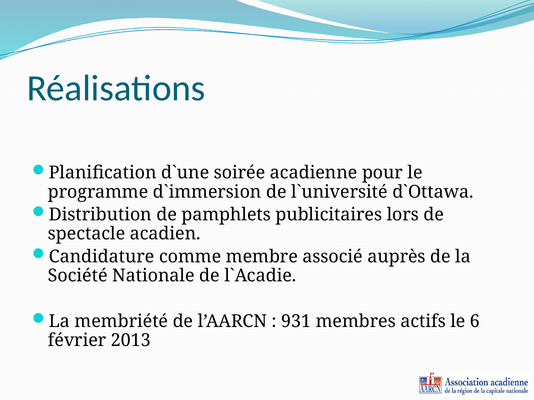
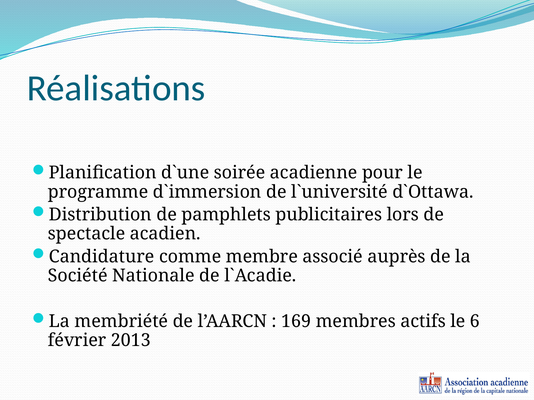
931: 931 -> 169 (296, 322)
